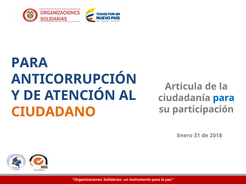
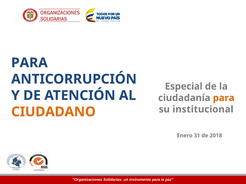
Articula: Articula -> Especial (184, 87)
para colour: blue -> orange (224, 98)
participación: participación -> institucional (203, 110)
